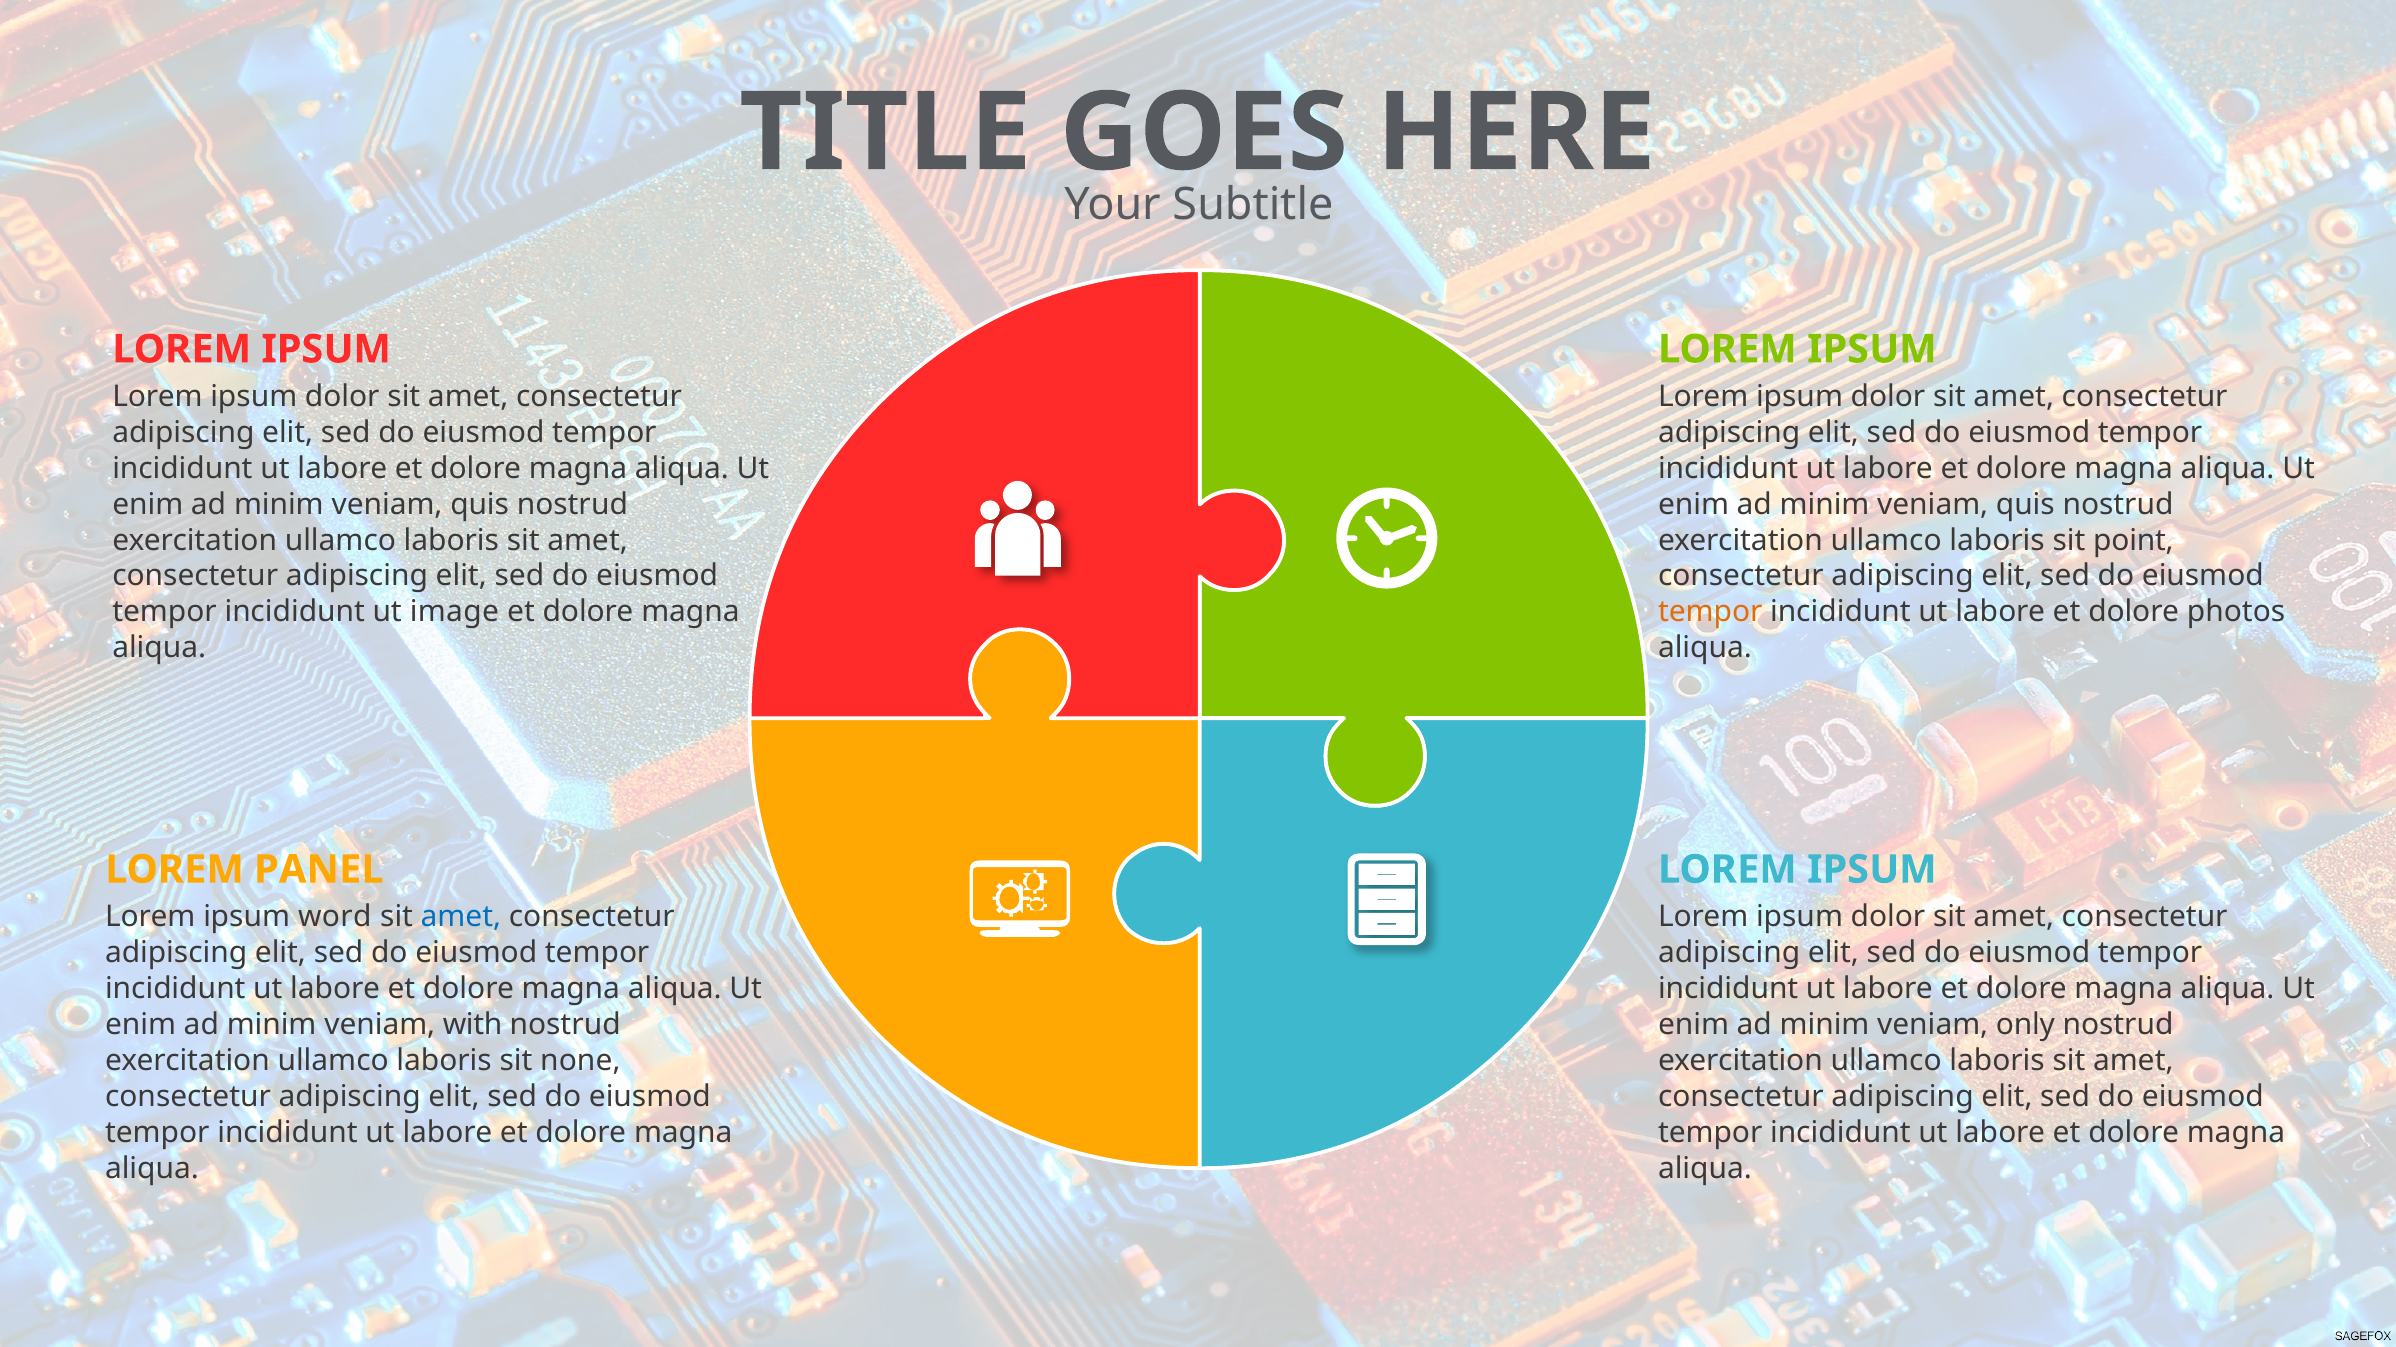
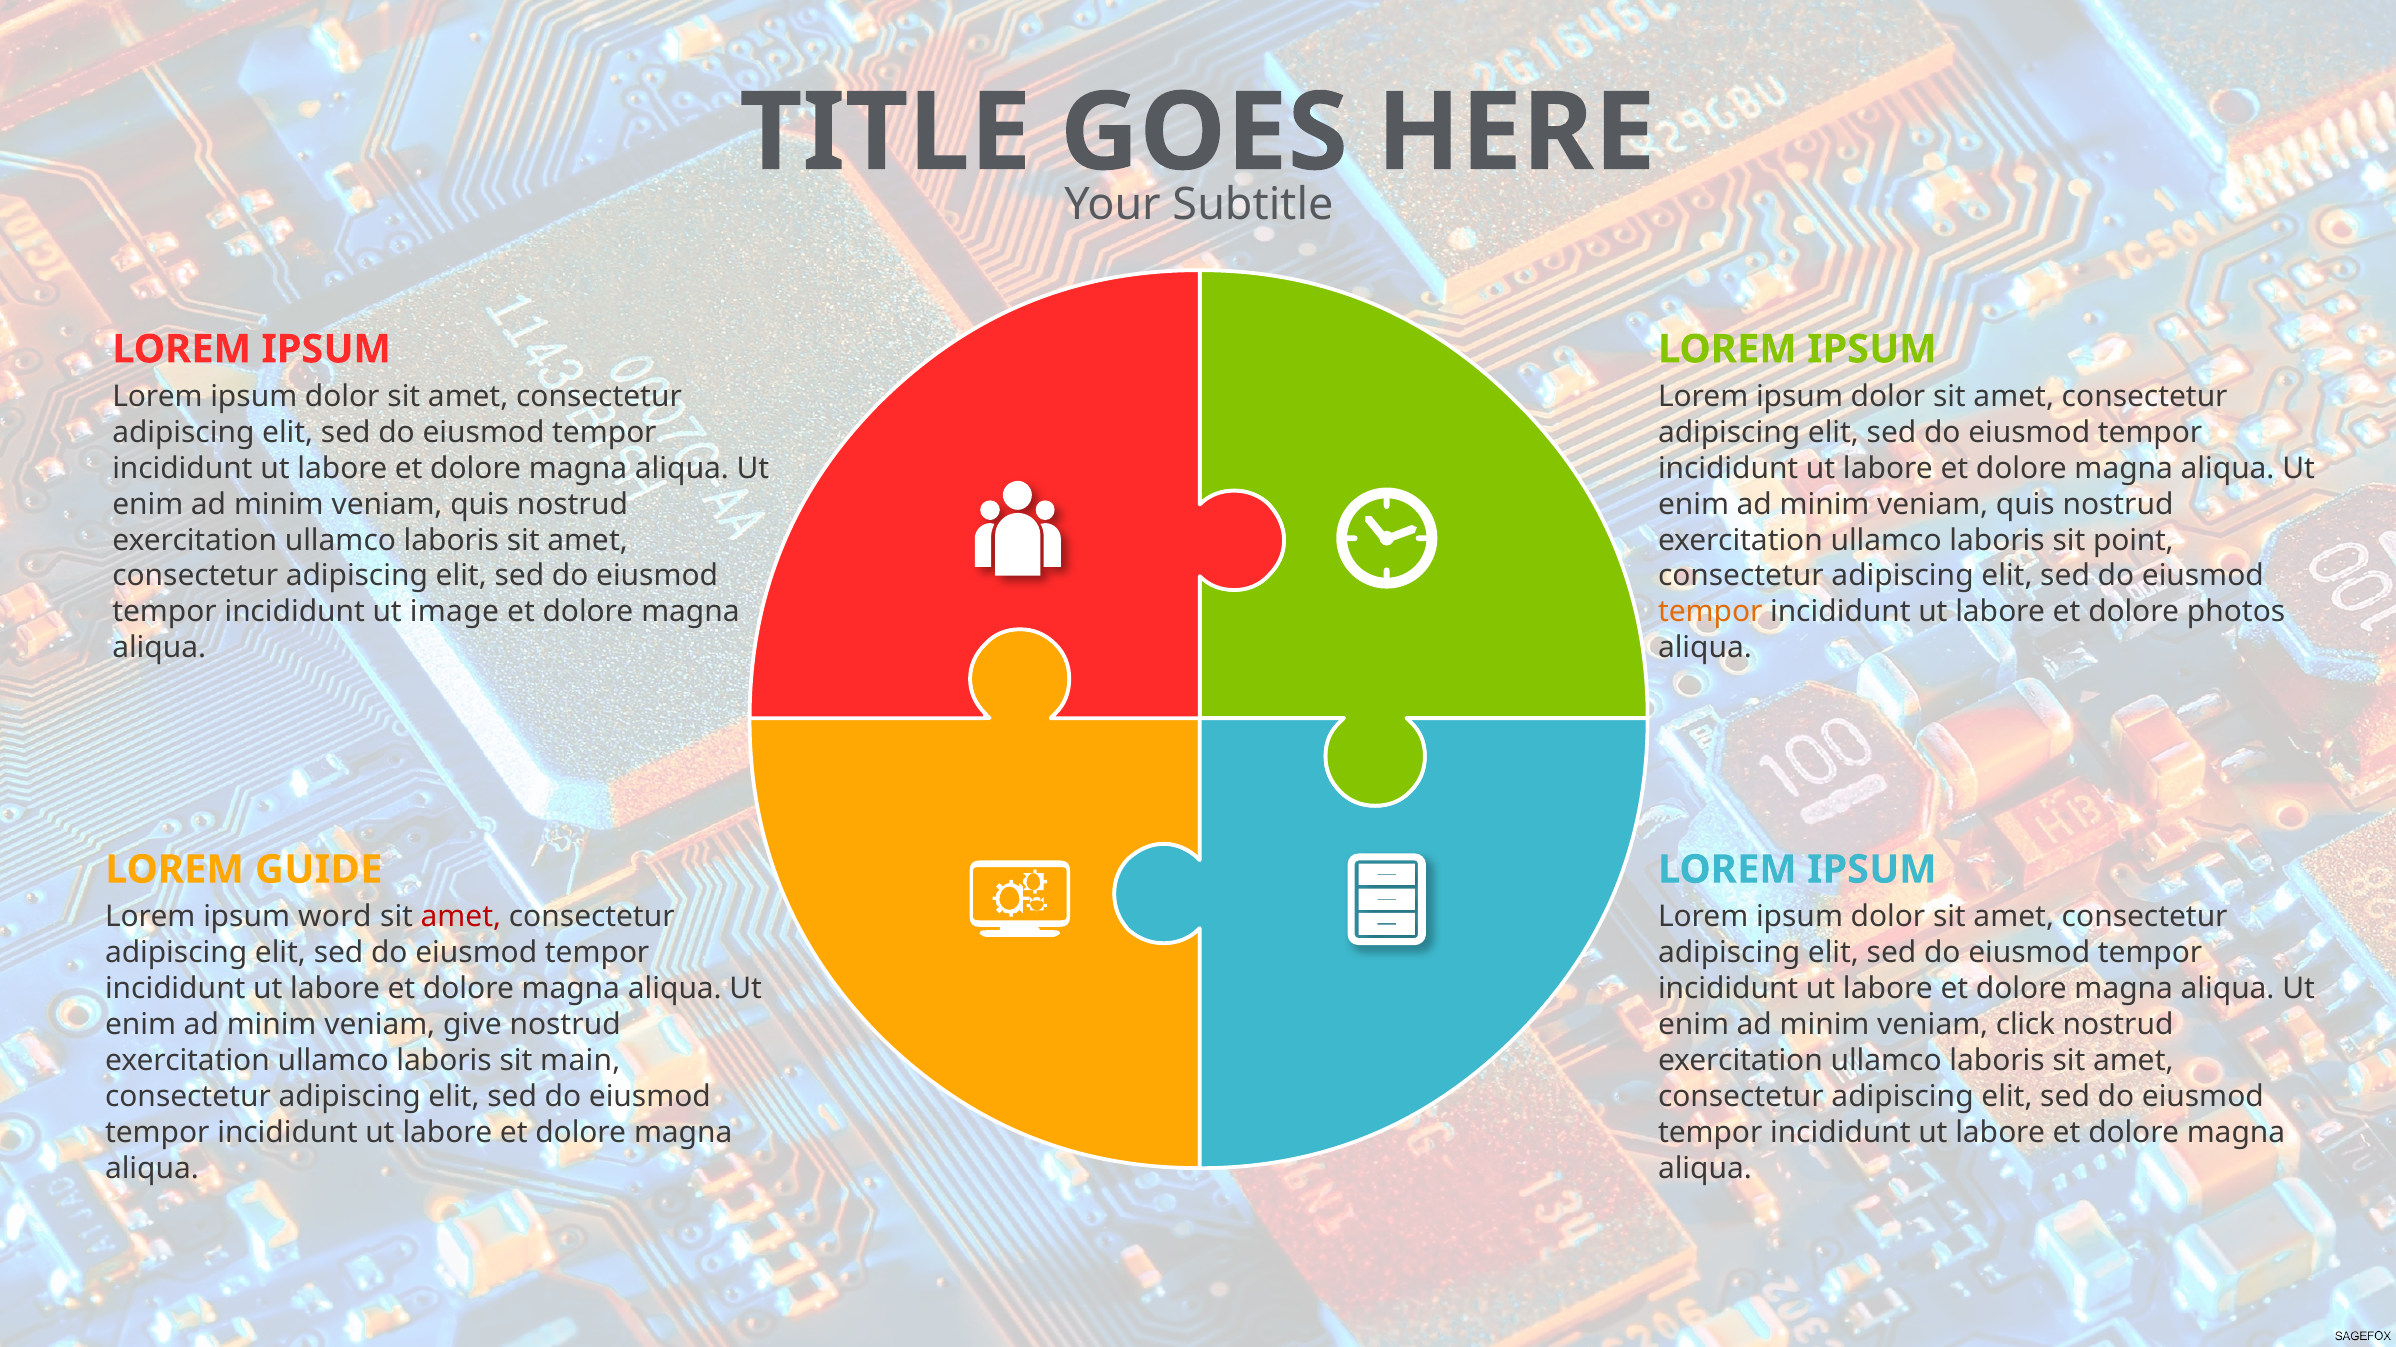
PANEL: PANEL -> GUIDE (319, 870)
amet colour: blue -> red (461, 917)
with: with -> give (472, 1025)
only: only -> click (2025, 1025)
none: none -> main (580, 1061)
